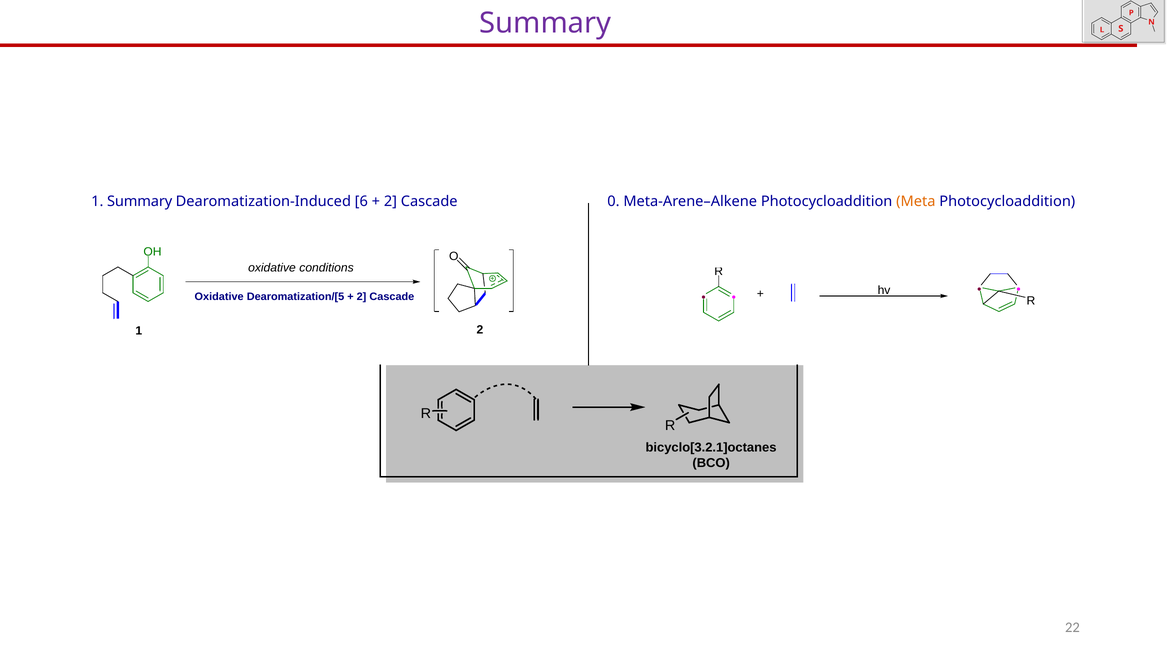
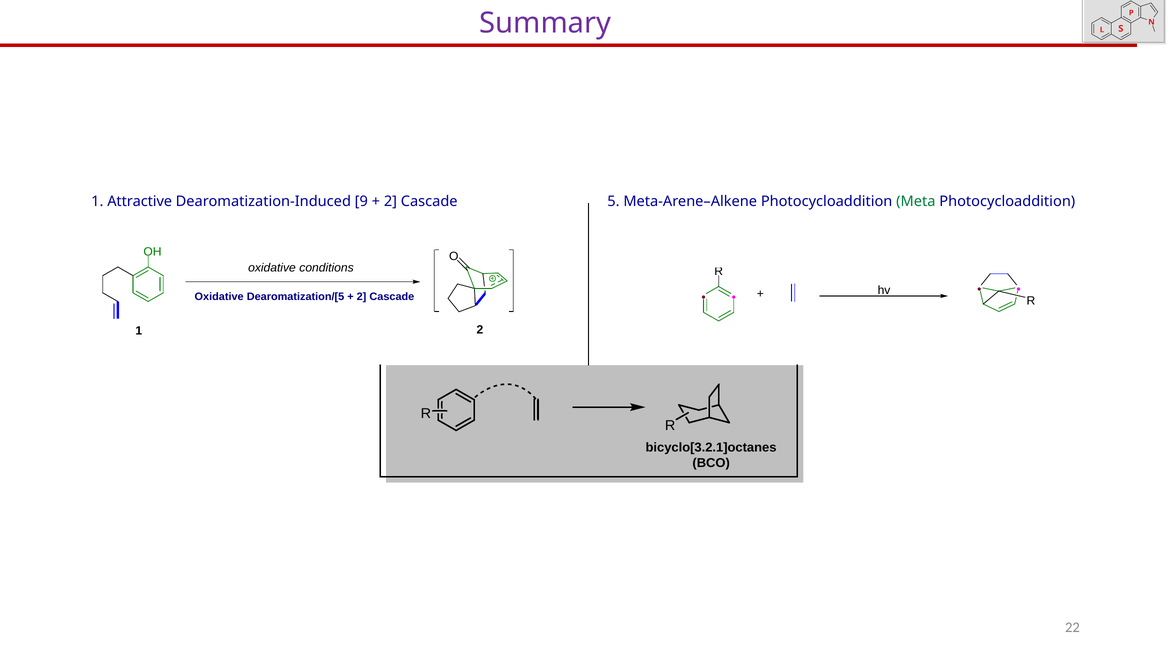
1 Summary: Summary -> Attractive (140, 202)
6: 6 -> 9 (361, 202)
0: 0 -> 5 (613, 202)
Meta colour: orange -> green (916, 202)
